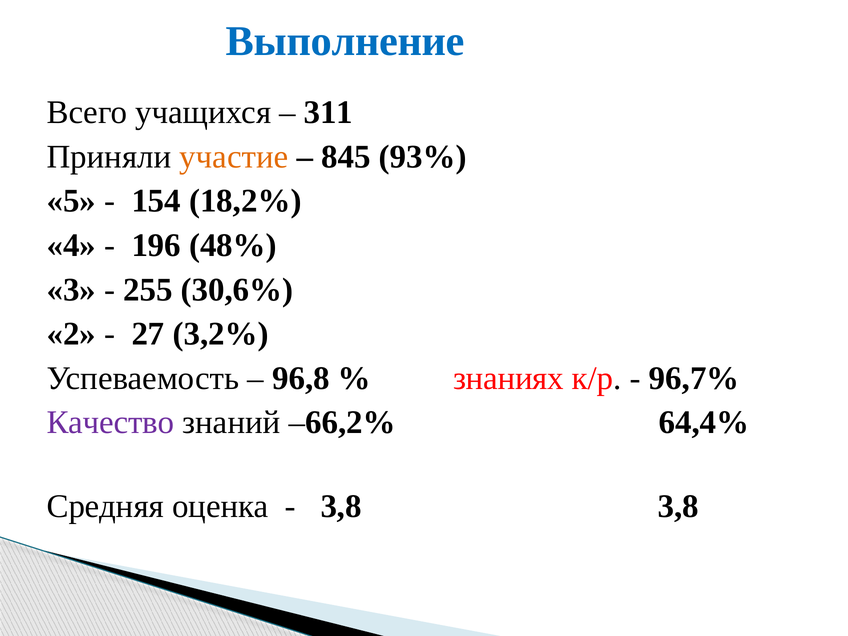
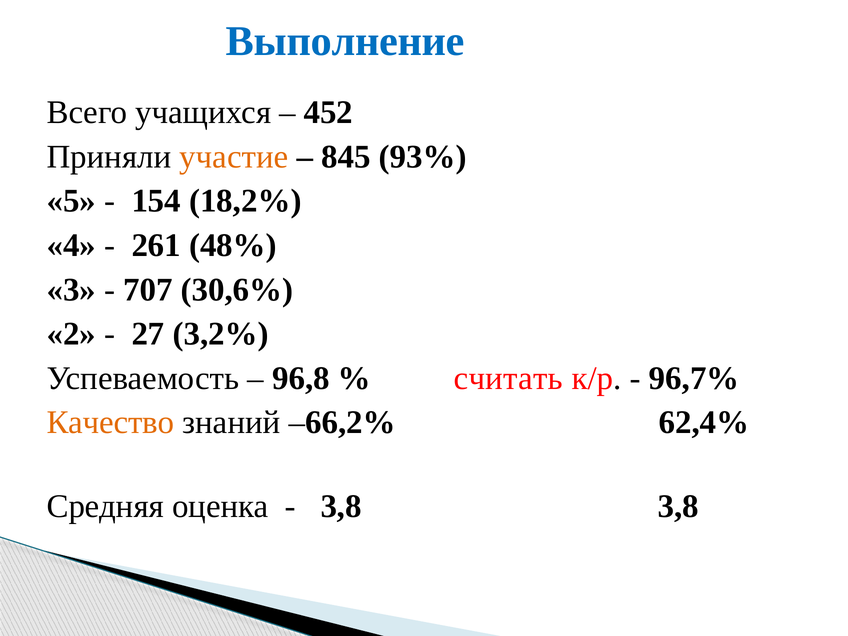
311: 311 -> 452 (328, 112)
196: 196 -> 261 (156, 245)
255: 255 -> 707 (148, 290)
знаниях: знаниях -> считать (508, 378)
Качество colour: purple -> orange (110, 423)
64,4%: 64,4% -> 62,4% (704, 423)
